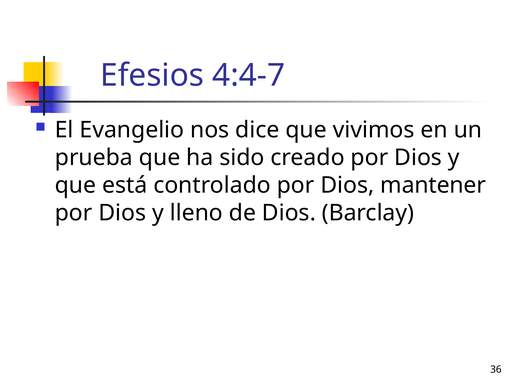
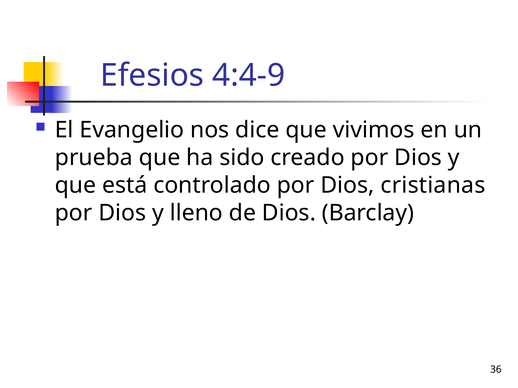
4:4-7: 4:4-7 -> 4:4-9 (249, 76)
mantener: mantener -> cristianas (433, 186)
